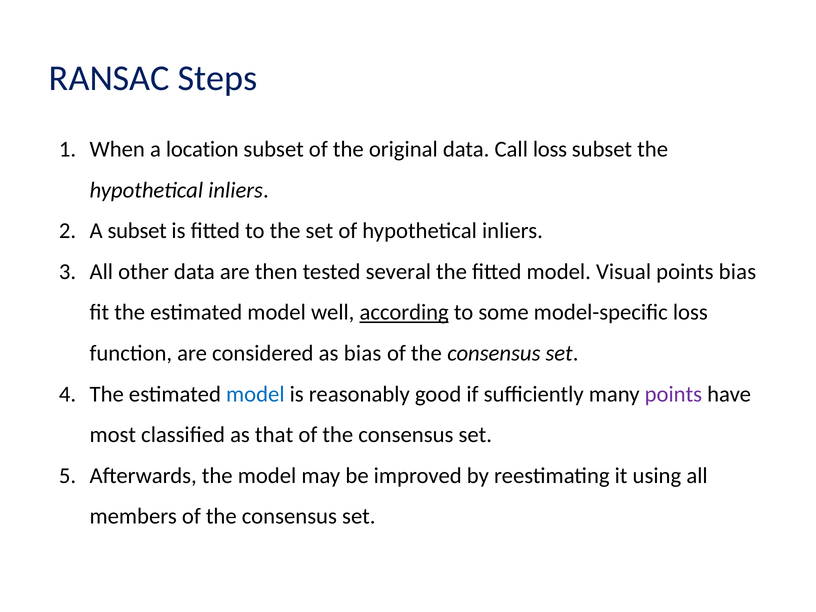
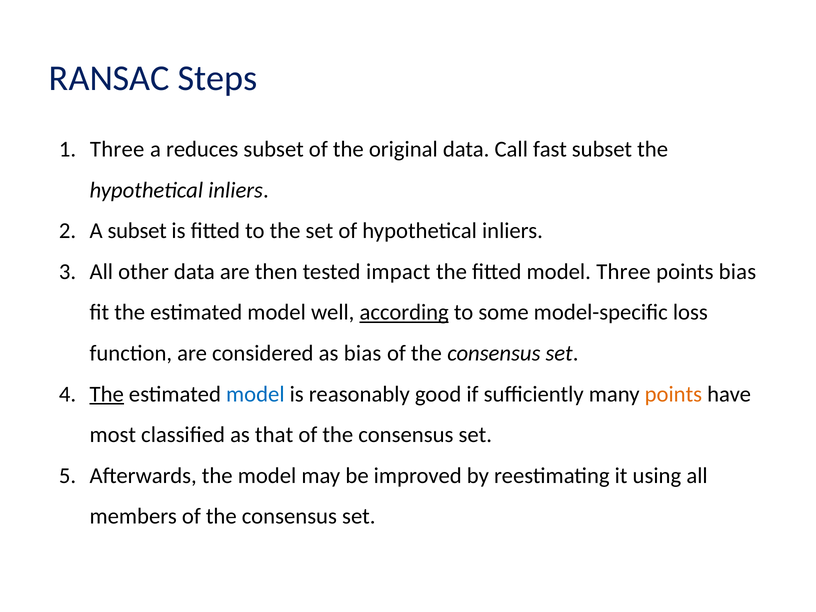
When: When -> Three (117, 149)
location: location -> reduces (202, 149)
Call loss: loss -> fast (550, 149)
several: several -> impact (398, 272)
model Visual: Visual -> Three (623, 272)
The underline: none -> present (107, 394)
points colour: purple -> orange (673, 394)
